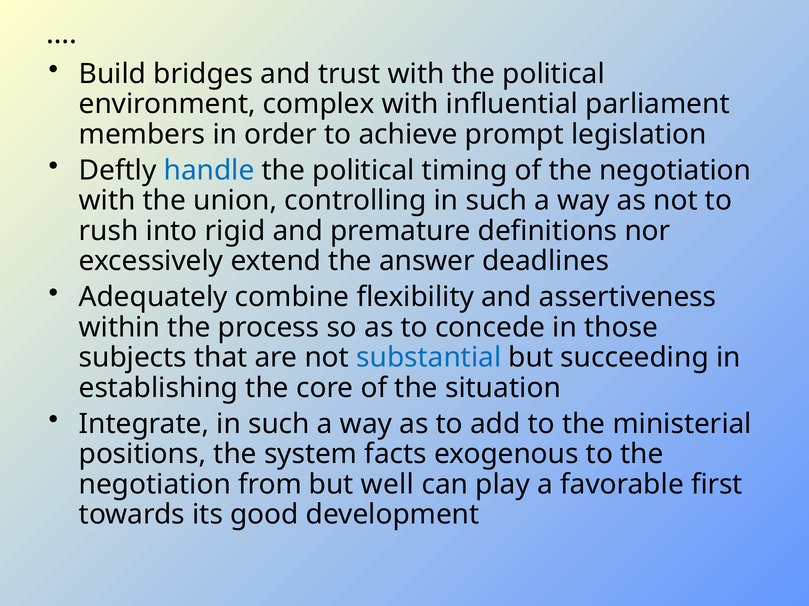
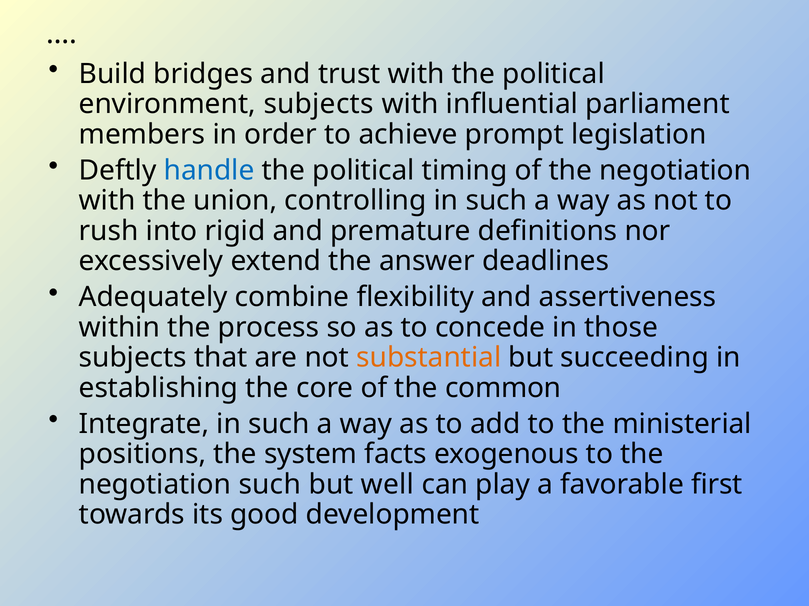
environment complex: complex -> subjects (319, 104)
substantial colour: blue -> orange (429, 358)
situation: situation -> common (503, 388)
negotiation from: from -> such (270, 485)
